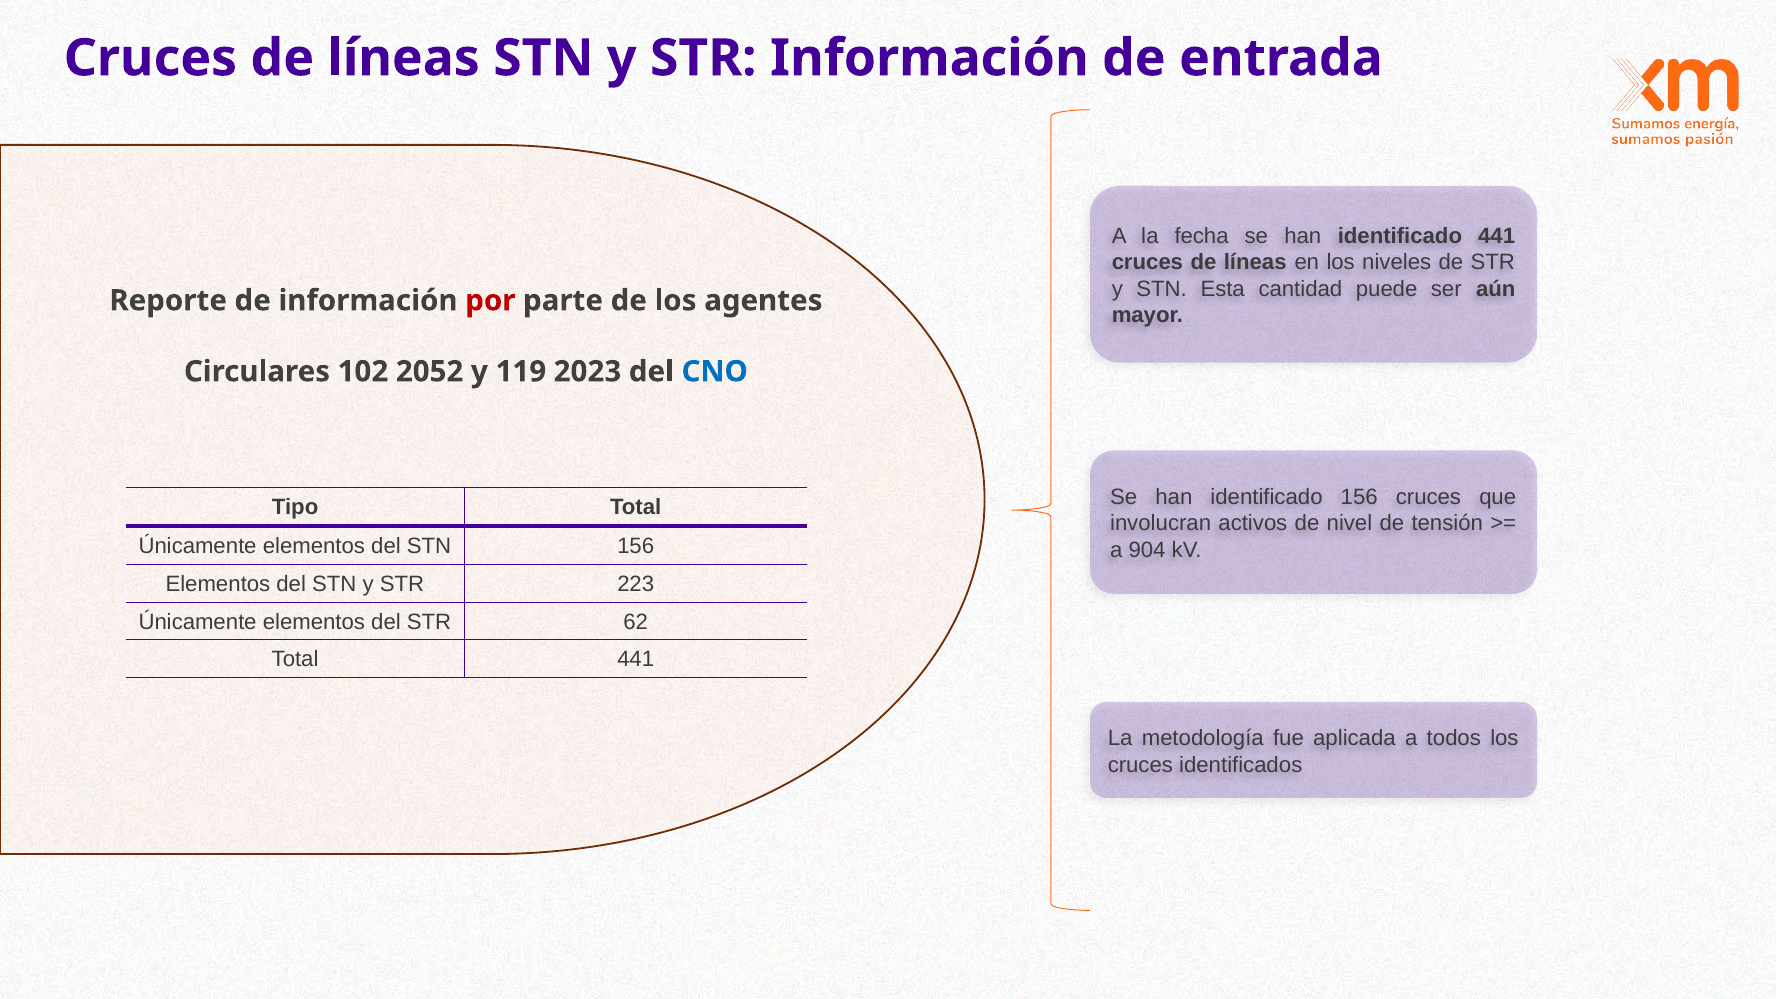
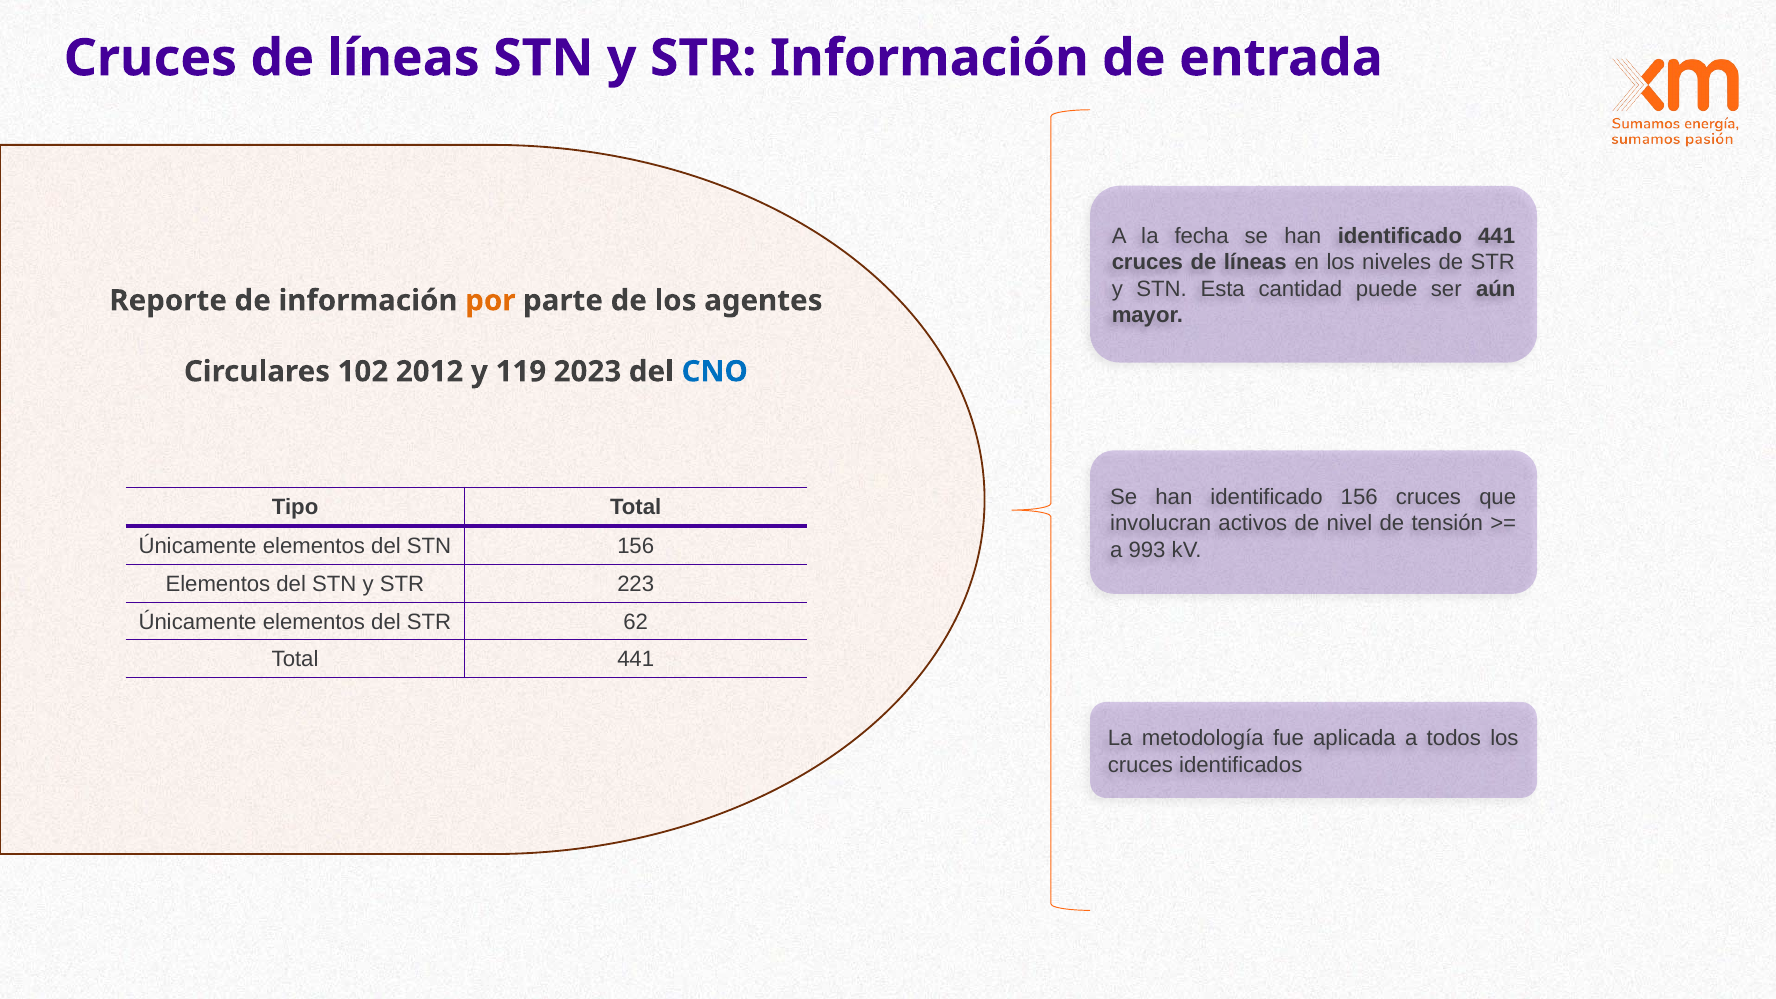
por colour: red -> orange (490, 301)
2052: 2052 -> 2012 (430, 372)
904: 904 -> 993 (1147, 550)
